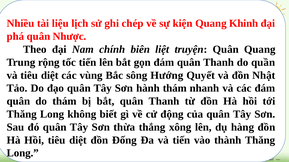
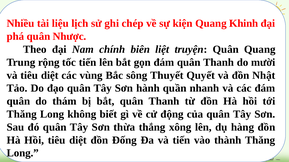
quần: quần -> mười (263, 63)
Hướng: Hướng -> Thuyết (167, 76)
hành thám: thám -> quần (175, 89)
